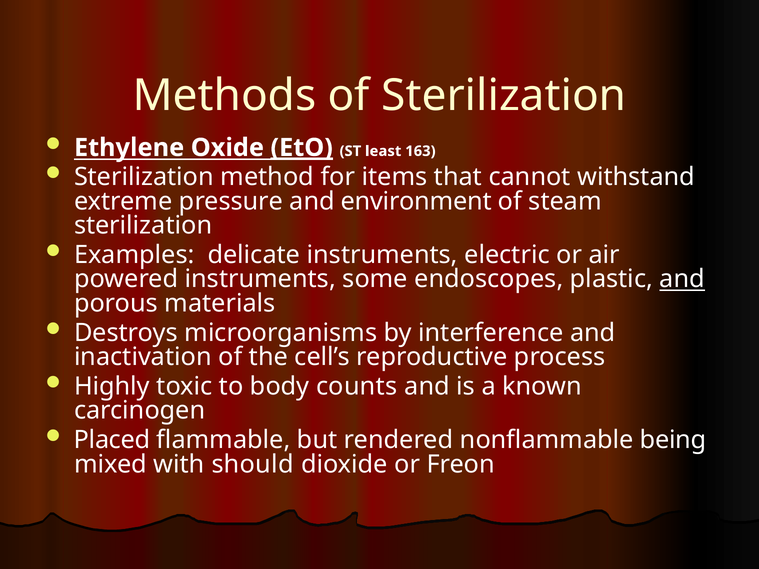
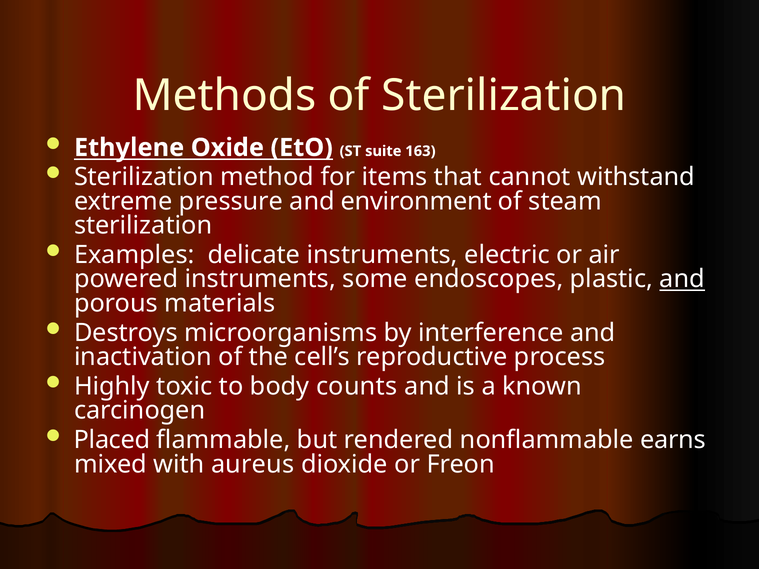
EtO underline: present -> none (302, 148)
least: least -> suite (383, 151)
being: being -> earns (673, 440)
should: should -> aureus (253, 464)
